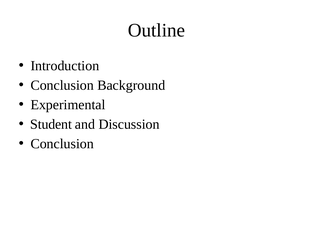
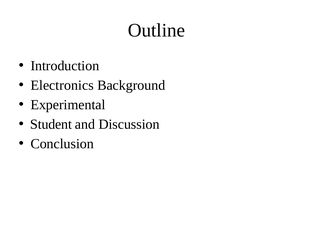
Conclusion: Conclusion -> Electronics (62, 85)
